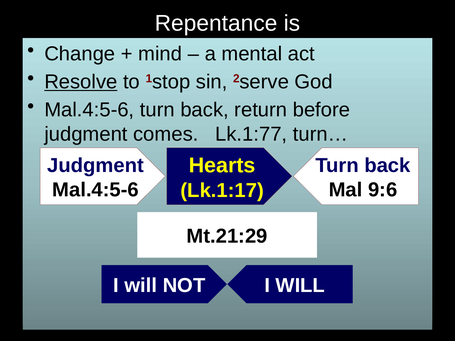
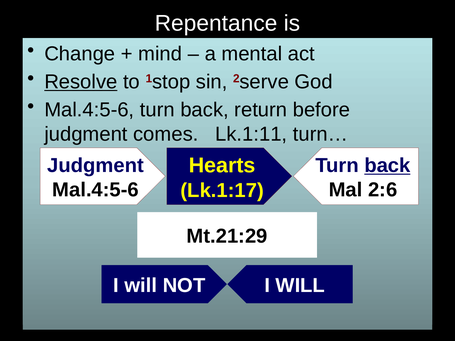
Lk.1:77: Lk.1:77 -> Lk.1:11 (251, 134)
back underline: none -> present (387, 166)
9:6: 9:6 -> 2:6 (383, 190)
